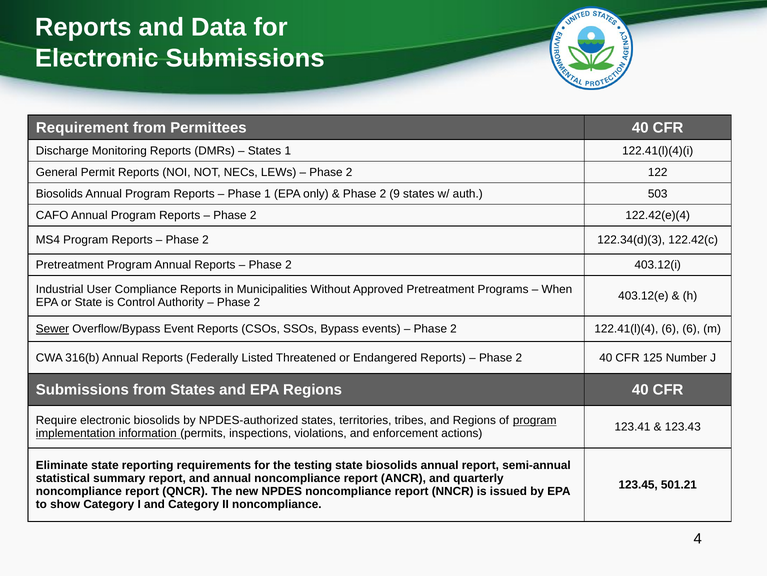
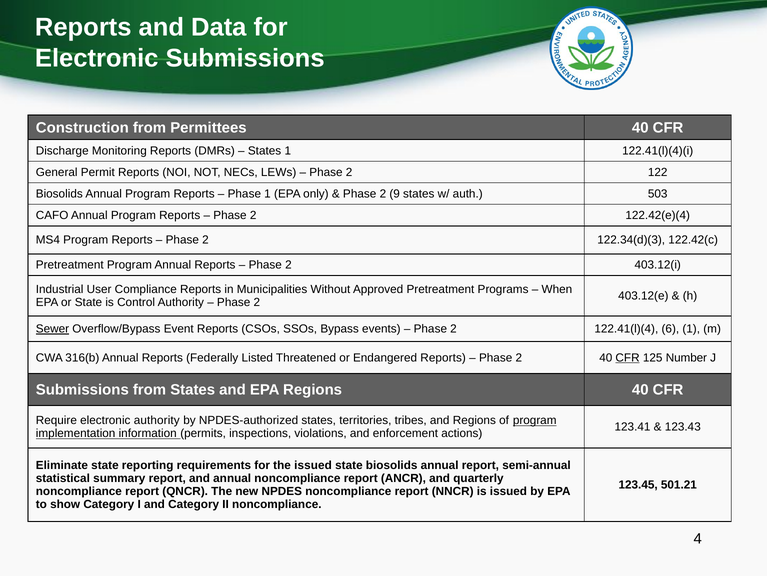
Requirement: Requirement -> Construction (82, 128)
6 6: 6 -> 1 (691, 329)
CFR underline: none -> present (628, 357)
electronic biosolids: biosolids -> authority (157, 420)
the testing: testing -> issued (313, 465)
